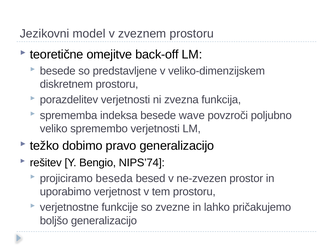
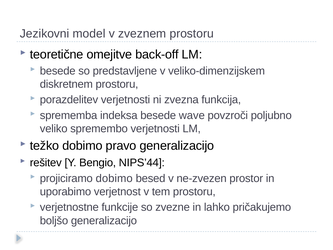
NIPS’74: NIPS’74 -> NIPS’44 (142, 163)
projiciramo beseda: beseda -> dobimo (114, 178)
